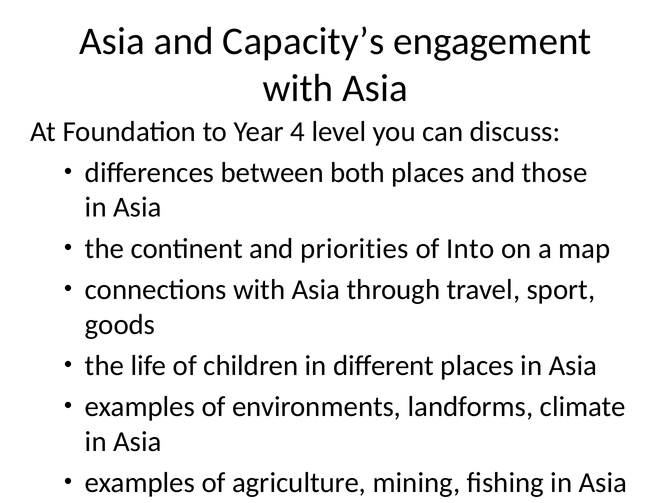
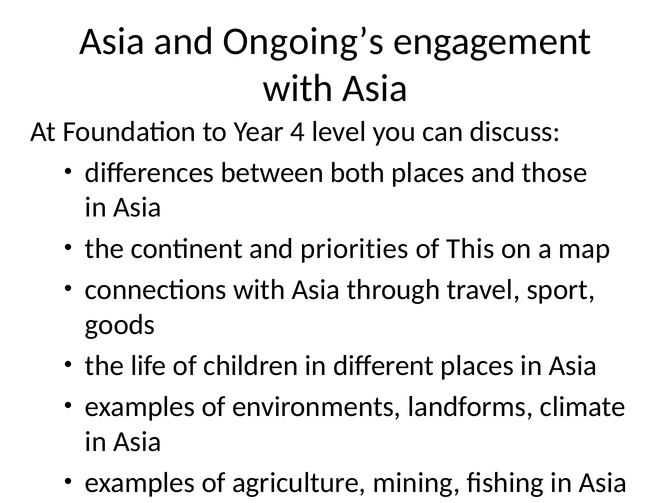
Capacity’s: Capacity’s -> Ongoing’s (303, 41)
Into: Into -> This (470, 249)
